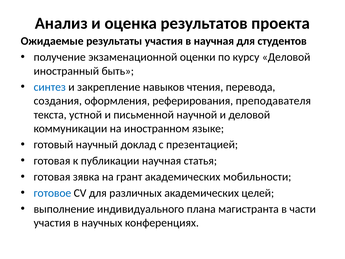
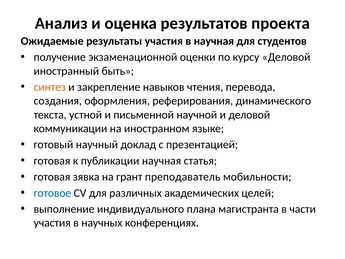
синтез colour: blue -> orange (50, 87)
преподавателя: преподавателя -> динамического (273, 101)
грант академических: академических -> преподаватель (183, 177)
